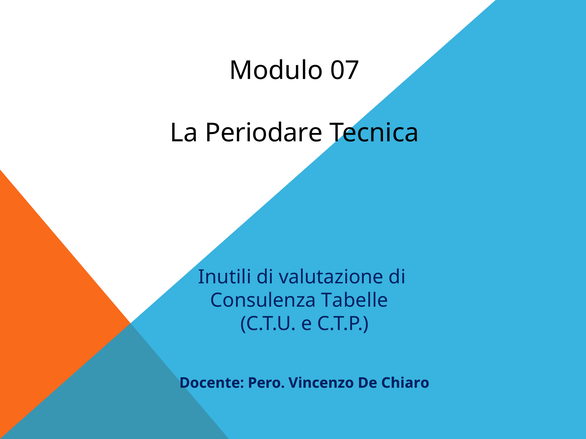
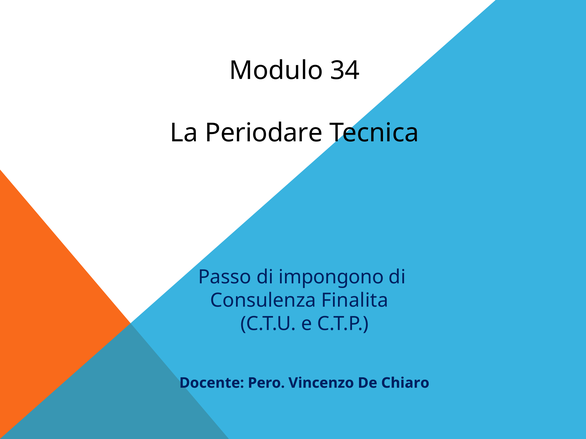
07: 07 -> 34 (345, 71)
Inutili: Inutili -> Passo (225, 277)
valutazione: valutazione -> impongono (331, 277)
Tabelle: Tabelle -> Finalita (355, 301)
